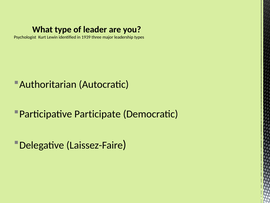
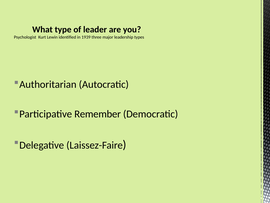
Participate: Participate -> Remember (98, 114)
